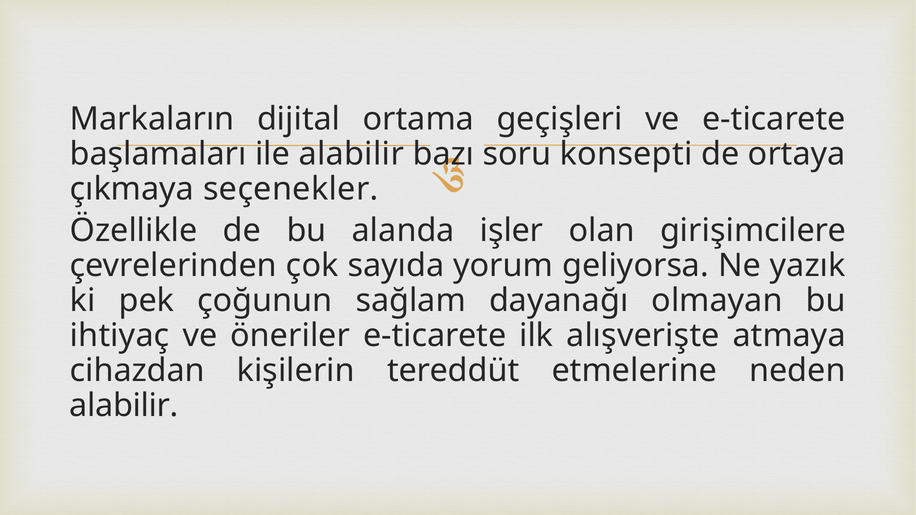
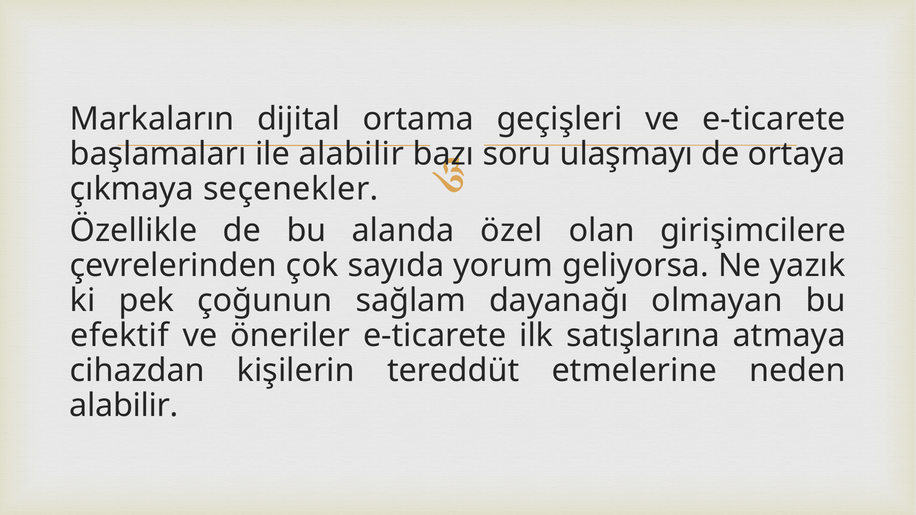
konsepti: konsepti -> ulaşmayı (626, 154)
işler: işler -> özel (511, 231)
ihtiyaç: ihtiyaç -> efektif (120, 336)
alışverişte: alışverişte -> satışlarına (643, 336)
